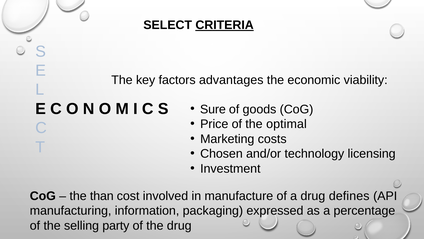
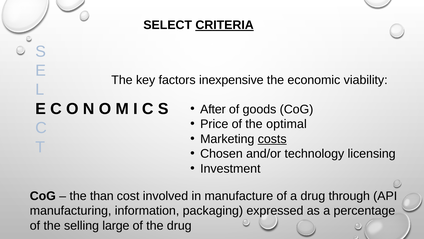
advantages: advantages -> inexpensive (231, 80)
Sure: Sure -> After (213, 109)
costs underline: none -> present (272, 139)
defines: defines -> through (349, 196)
party: party -> large (116, 225)
